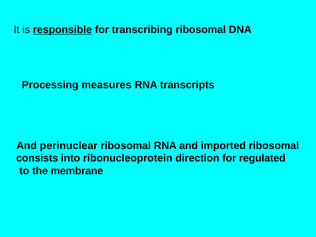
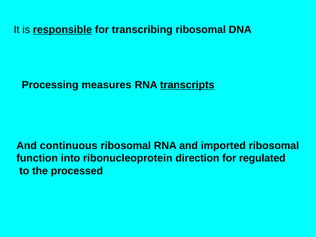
transcripts underline: none -> present (187, 85)
perinuclear: perinuclear -> continuous (69, 146)
consists: consists -> function (37, 158)
membrane: membrane -> processed (77, 171)
